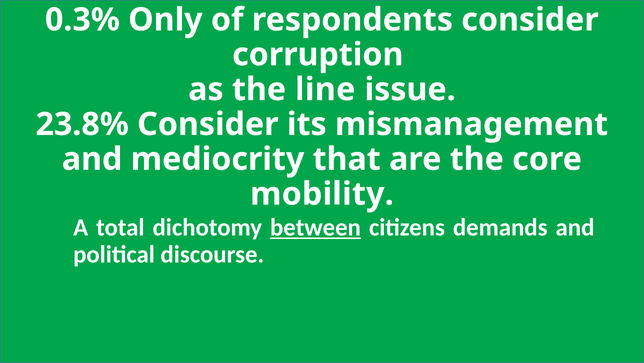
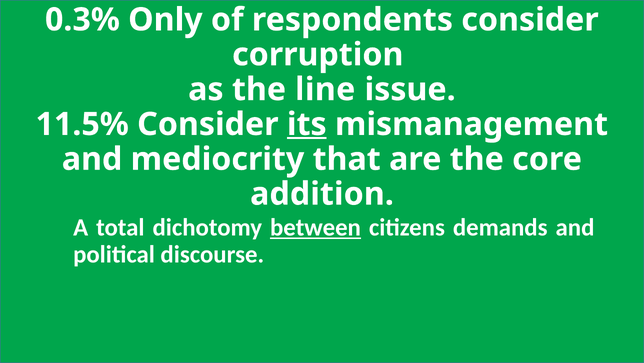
23.8%: 23.8% -> 11.5% (82, 124)
its underline: none -> present (307, 124)
mobility: mobility -> addition (322, 194)
